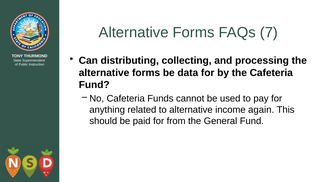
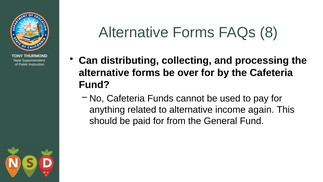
7: 7 -> 8 (269, 32)
data: data -> over (188, 73)
